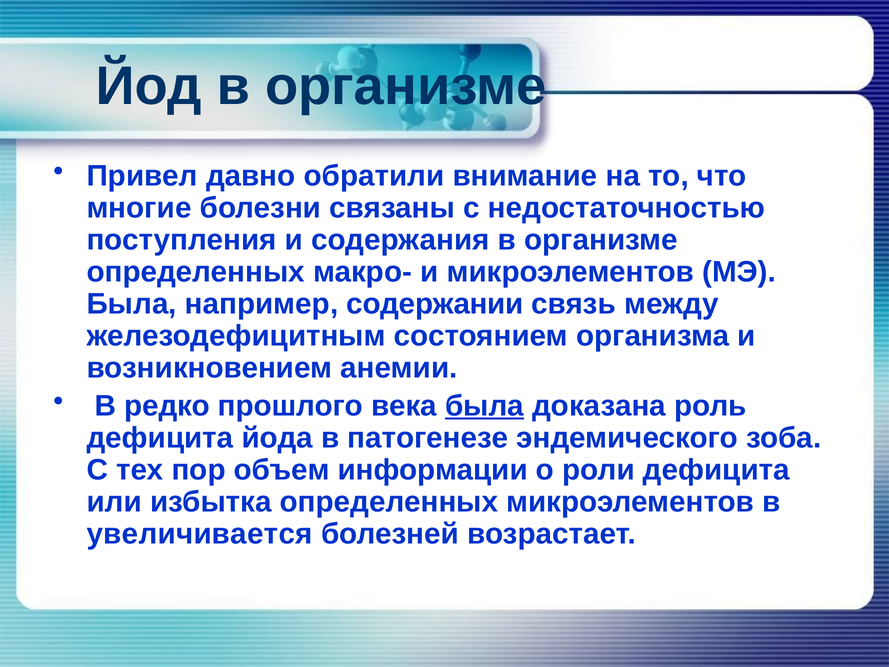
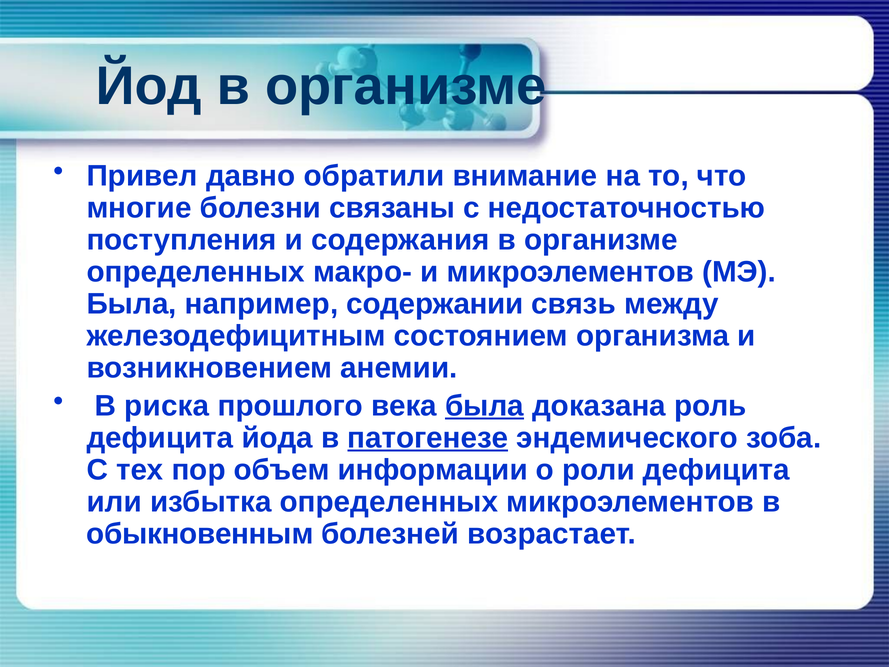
редко: редко -> риска (167, 406)
патогенезе underline: none -> present (428, 438)
увеличивается: увеличивается -> обыкновенным (200, 534)
